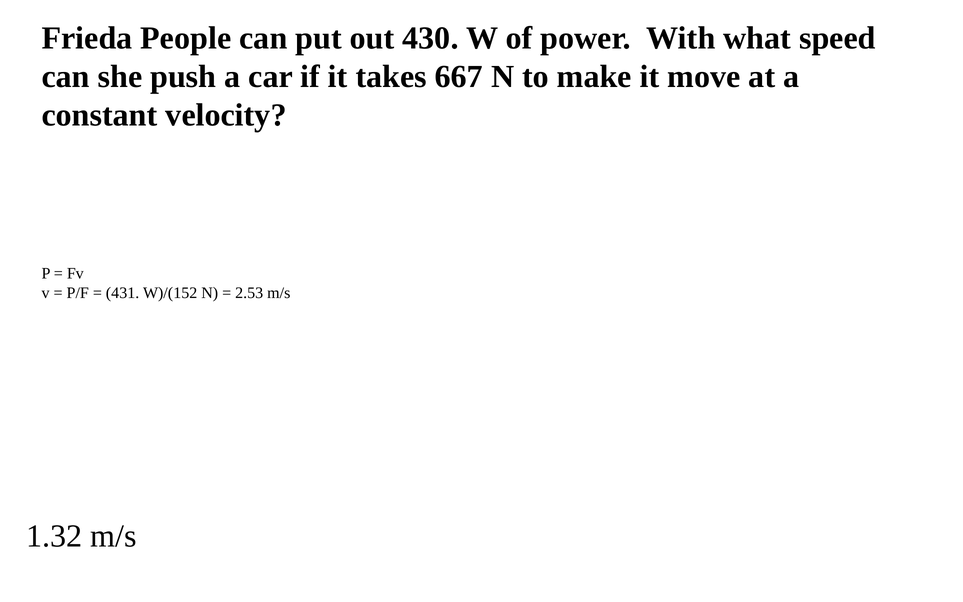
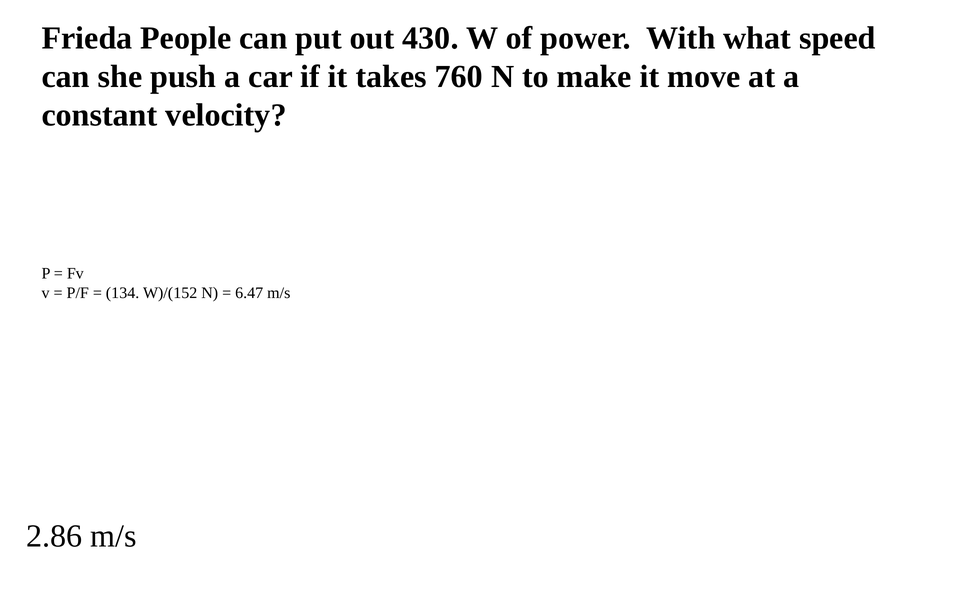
667: 667 -> 760 (459, 77)
431: 431 -> 134 (123, 293)
2.53: 2.53 -> 6.47 (249, 293)
1.32: 1.32 -> 2.86 (54, 536)
